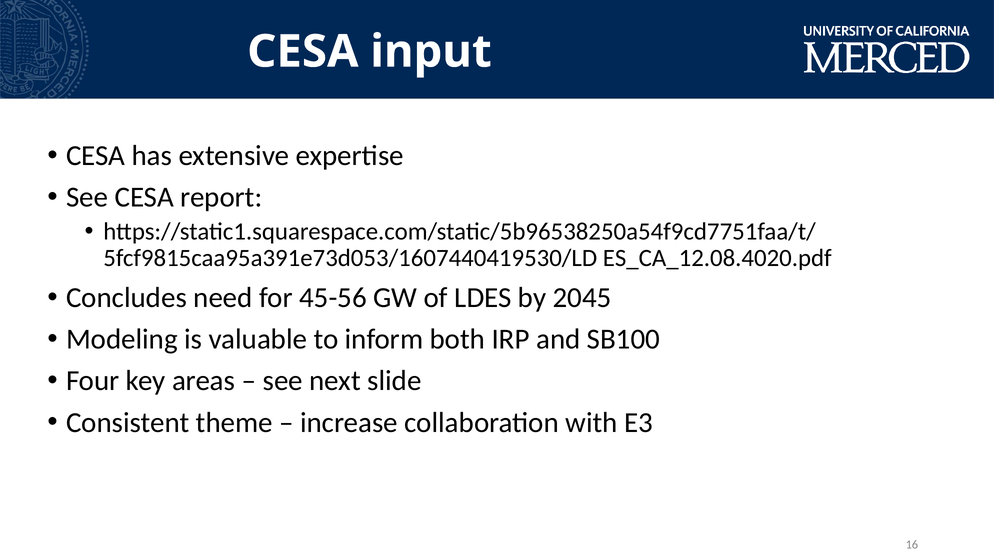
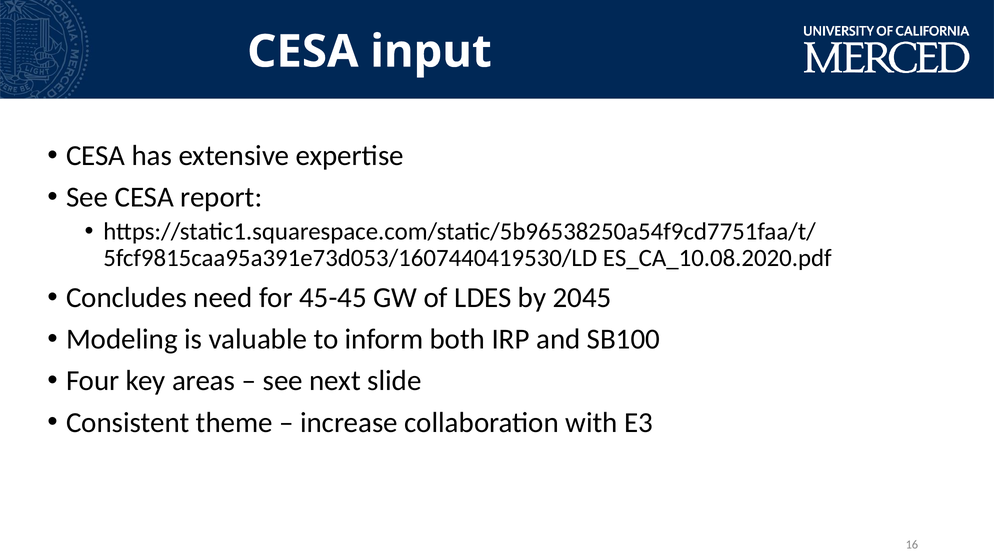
ES_CA_12.08.4020.pdf: ES_CA_12.08.4020.pdf -> ES_CA_10.08.2020.pdf (717, 258)
45-56: 45-56 -> 45-45 (333, 298)
